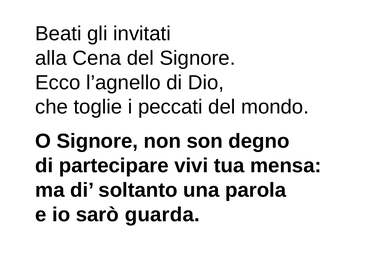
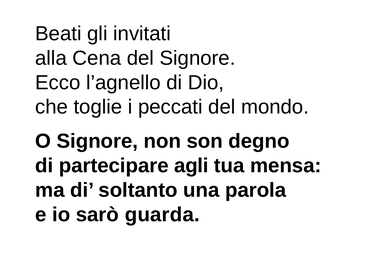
vivi: vivi -> agli (191, 166)
